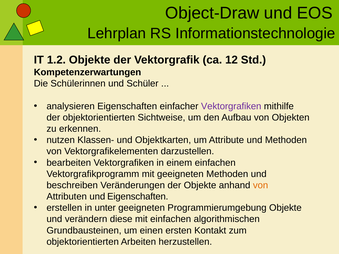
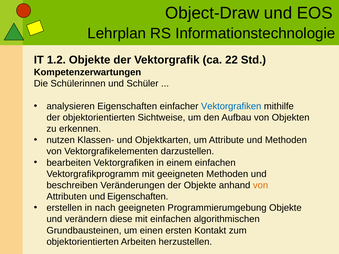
12: 12 -> 22 (232, 60)
Vektorgrafiken colour: purple -> blue (231, 106)
unter: unter -> nach (105, 208)
